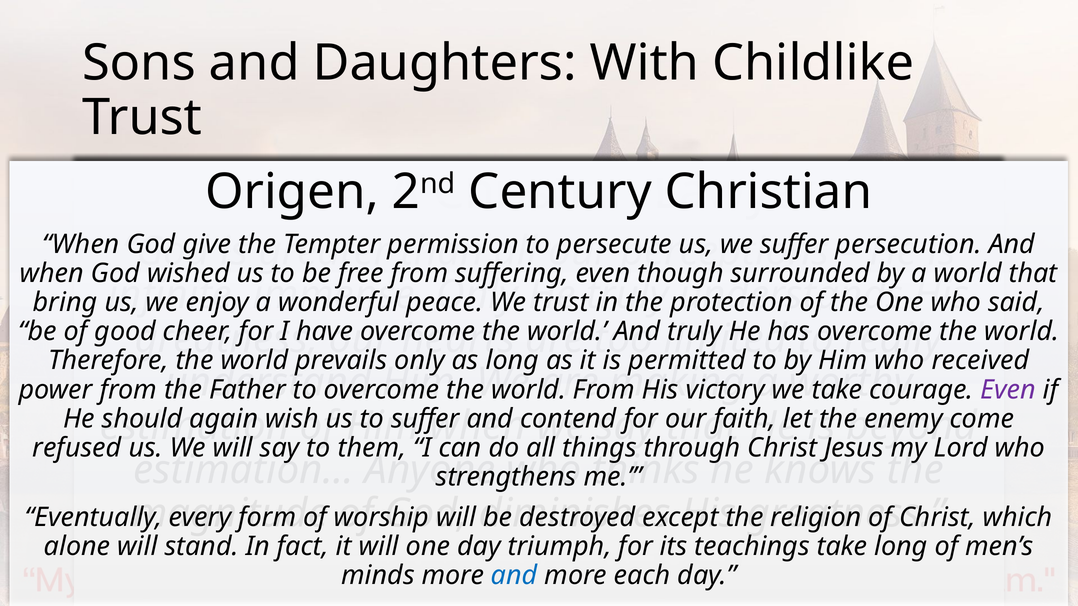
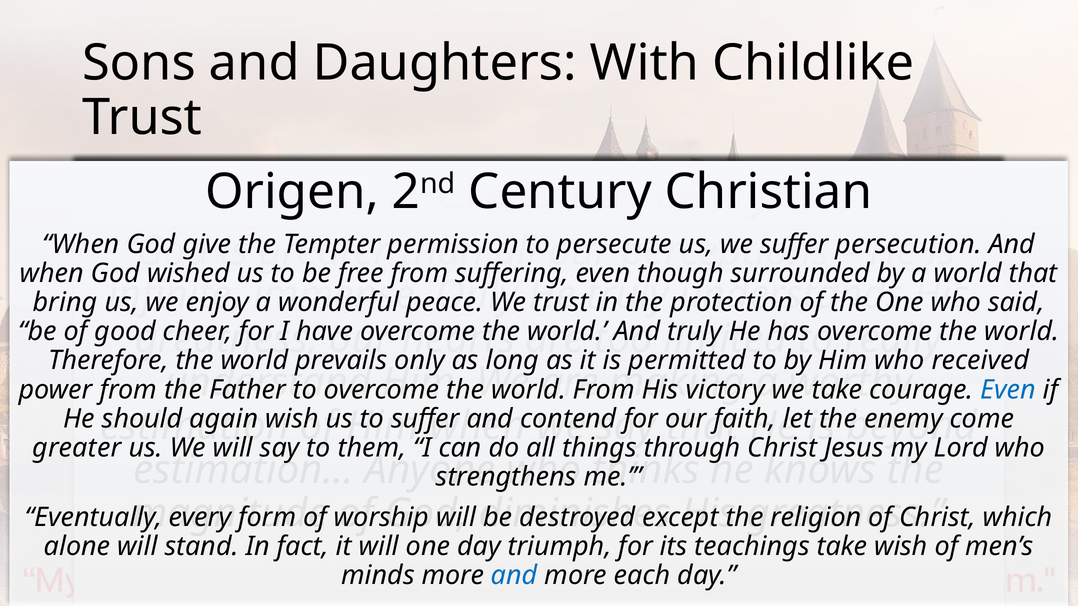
Even colour: purple -> blue (1008, 390)
refused: refused -> greater (77, 448)
take long: long -> wish (901, 547)
